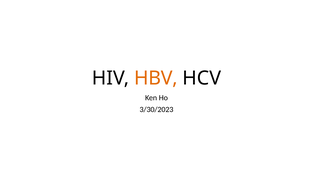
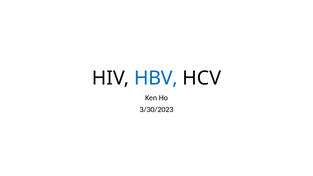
HBV colour: orange -> blue (156, 78)
